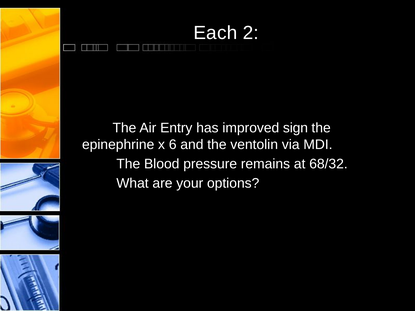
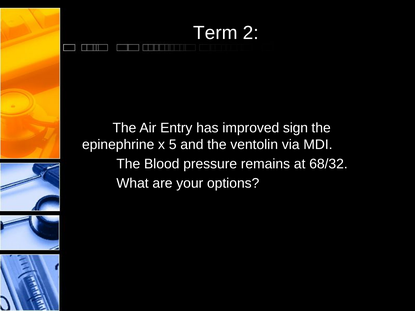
Each: Each -> Term (215, 33)
6: 6 -> 5 (173, 145)
